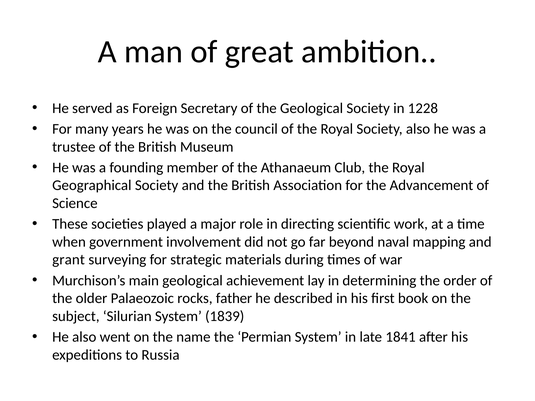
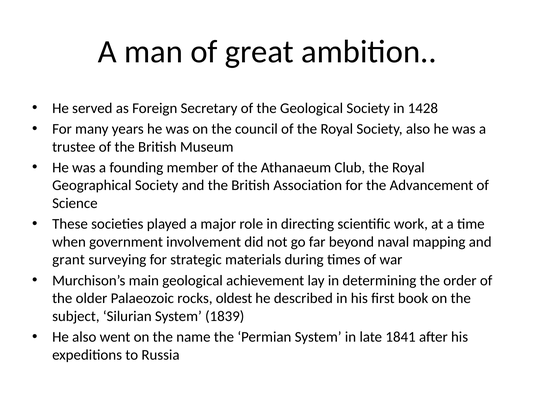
1228: 1228 -> 1428 (423, 108)
father: father -> oldest (234, 299)
